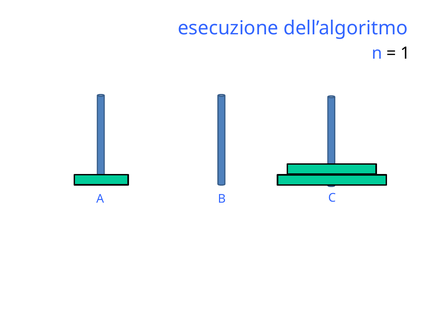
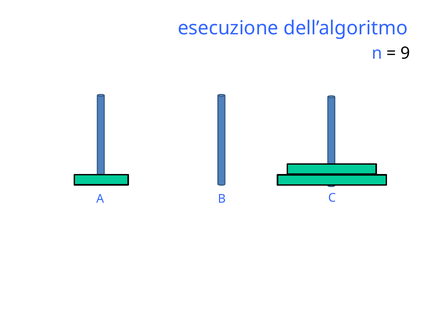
1: 1 -> 9 (405, 53)
